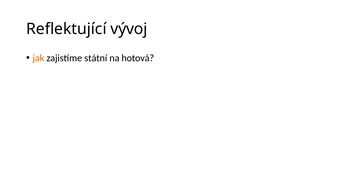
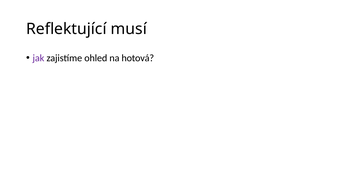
vývoj: vývoj -> musí (129, 29)
jak colour: orange -> purple (38, 58)
státní: státní -> ohled (96, 58)
